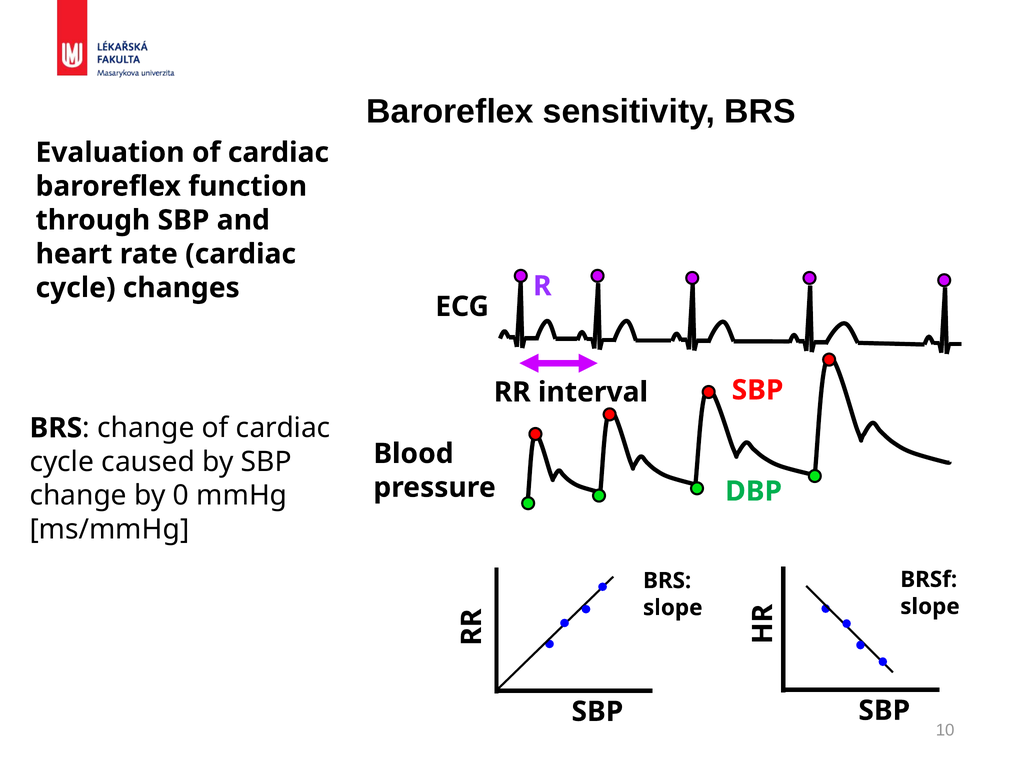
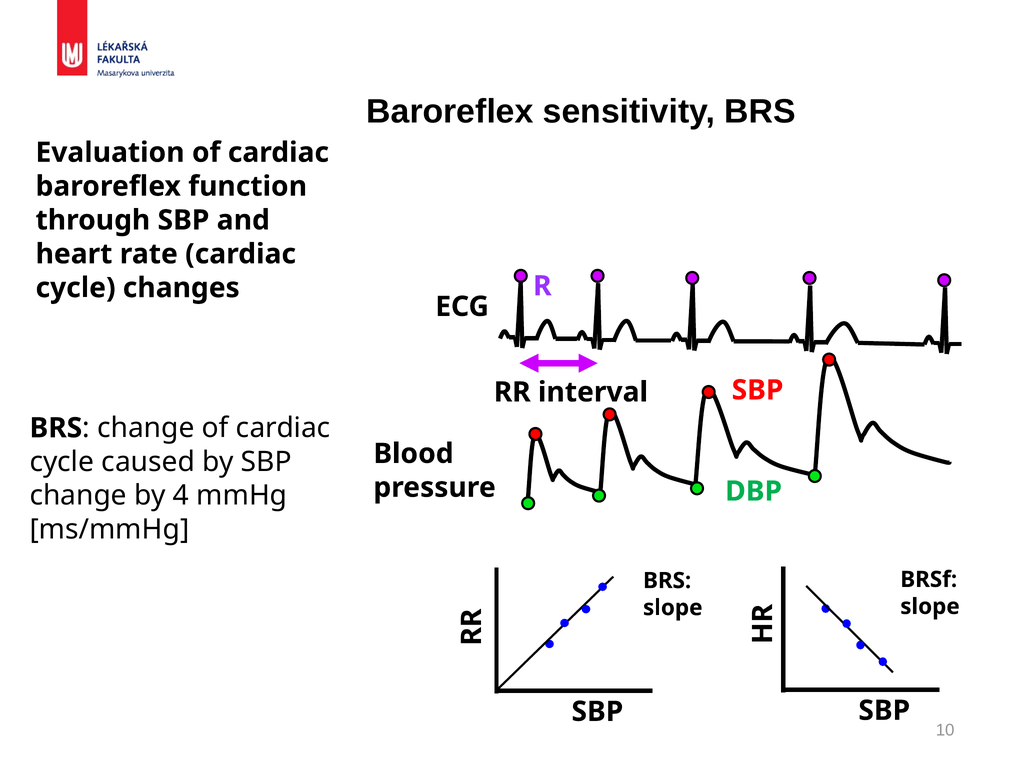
0: 0 -> 4 (181, 495)
